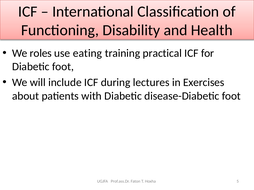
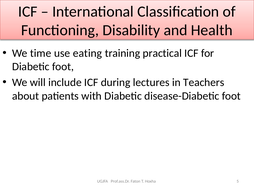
roles: roles -> time (41, 53)
Exercises: Exercises -> Teachers (204, 83)
